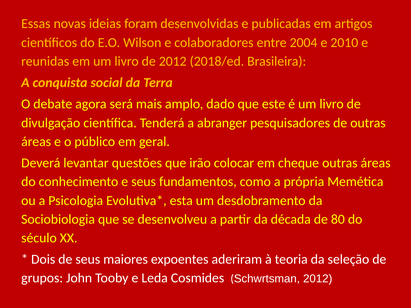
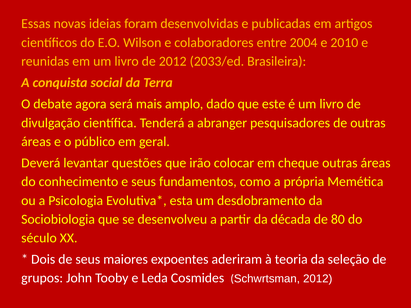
2018/ed: 2018/ed -> 2033/ed (217, 61)
